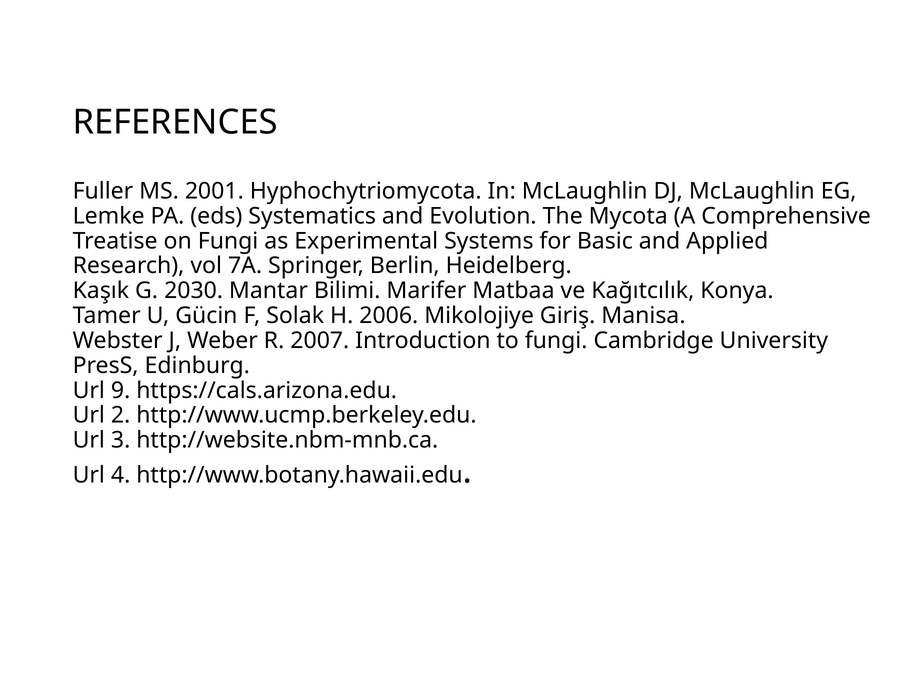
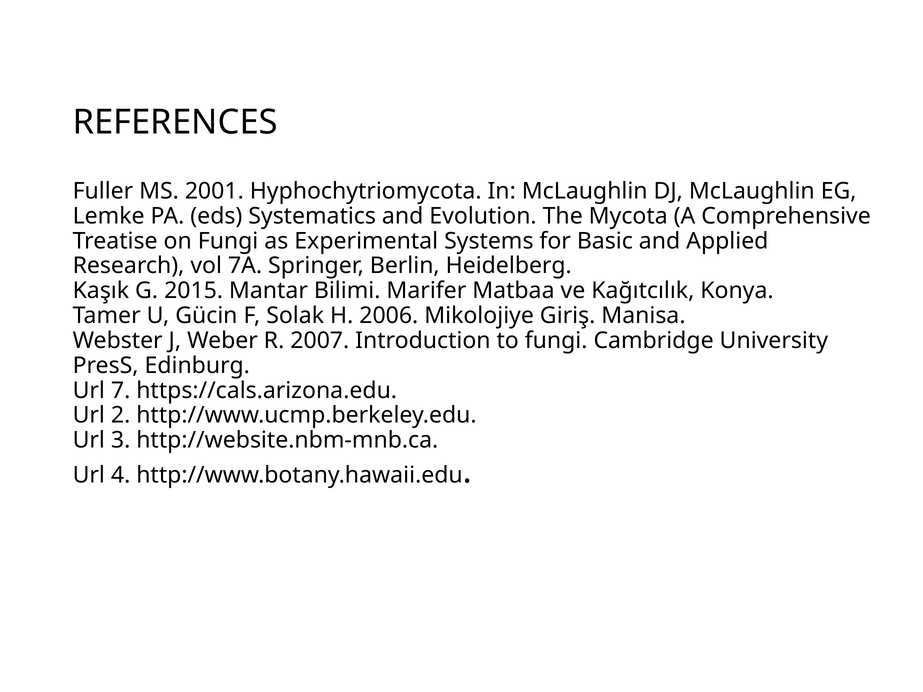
2030: 2030 -> 2015 (194, 291)
9: 9 -> 7 (121, 391)
